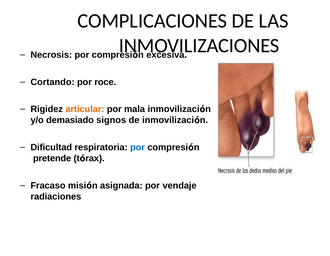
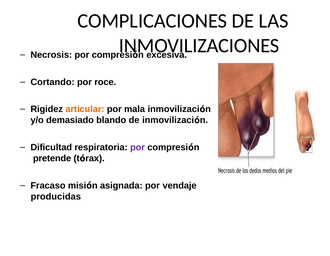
signos: signos -> blando (111, 120)
por colour: blue -> purple (138, 147)
radiaciones: radiaciones -> producidas (56, 196)
